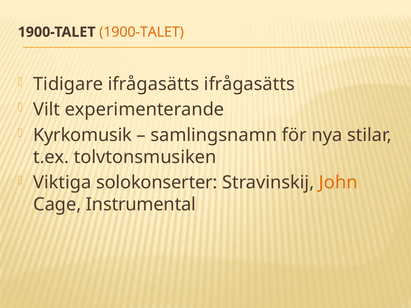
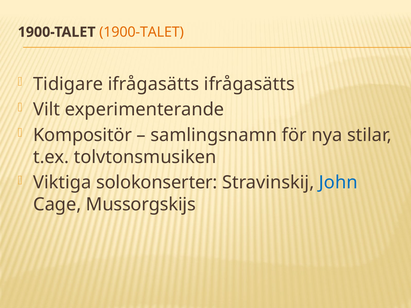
Kyrkomusik: Kyrkomusik -> Kompositör (83, 135)
John colour: orange -> blue (338, 183)
Instrumental: Instrumental -> Mussorgskijs (141, 205)
